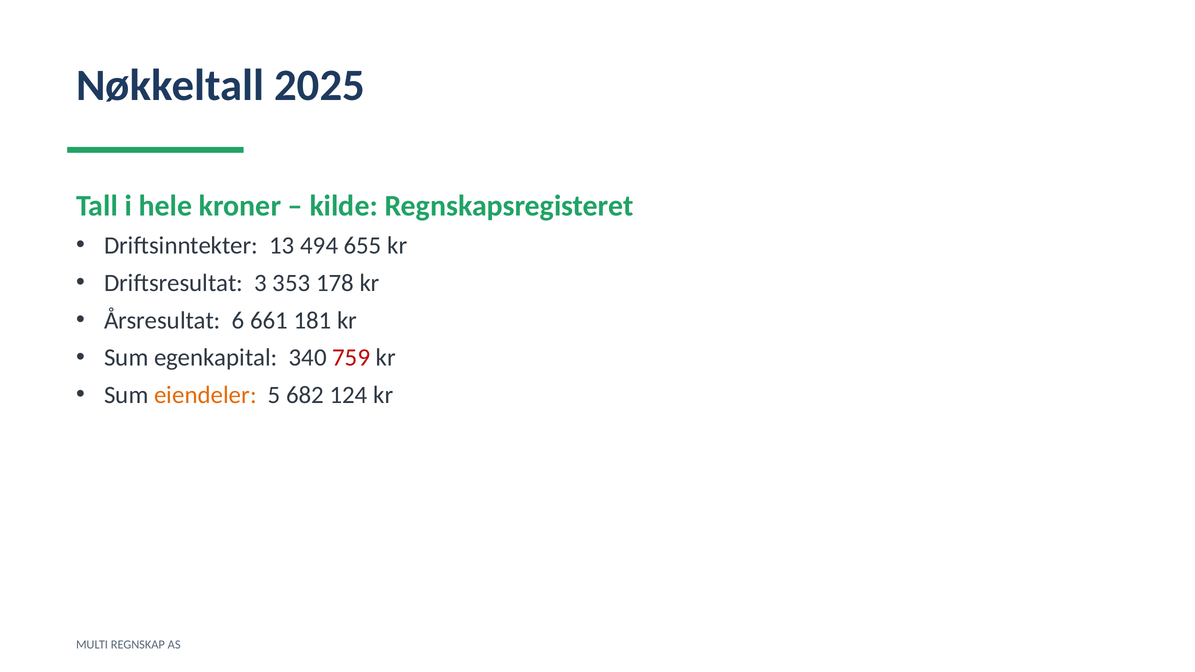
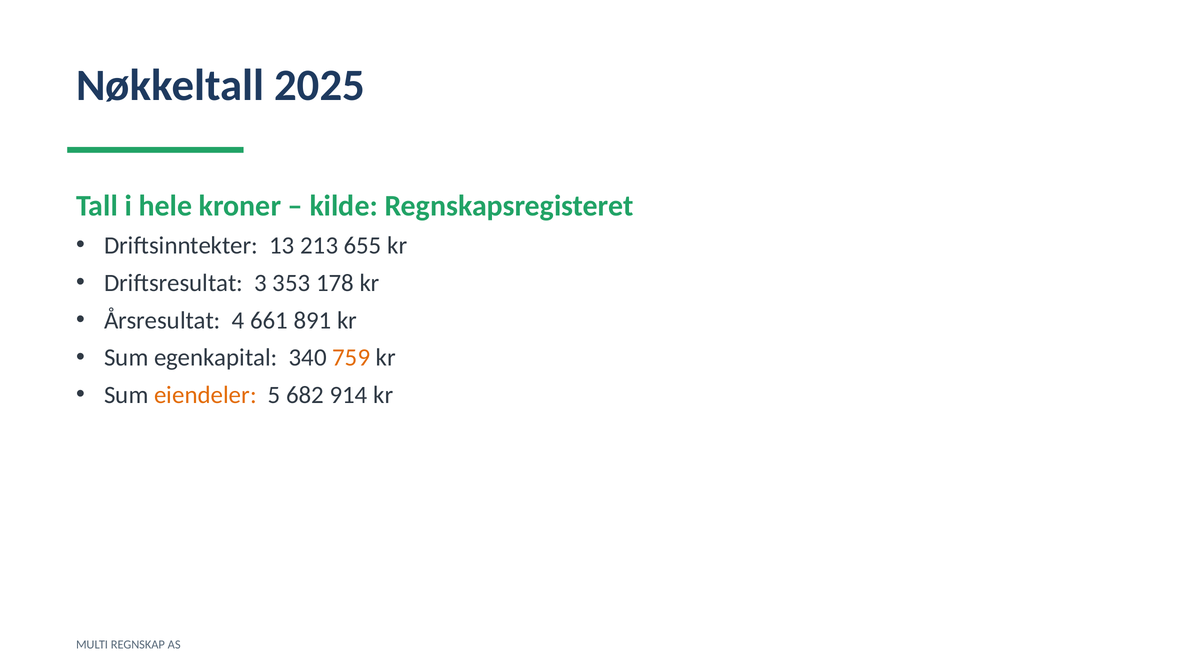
494: 494 -> 213 (319, 246)
6: 6 -> 4 (238, 320)
181: 181 -> 891 (313, 320)
759 colour: red -> orange (351, 358)
124: 124 -> 914 (349, 395)
